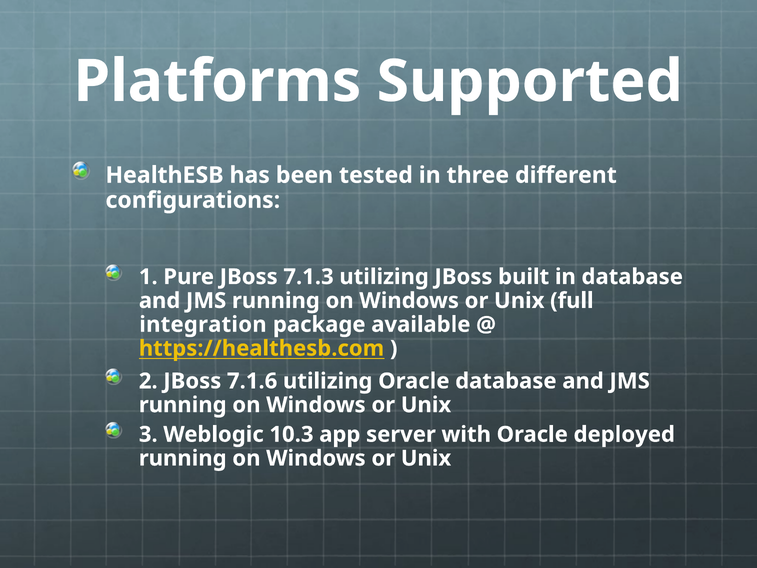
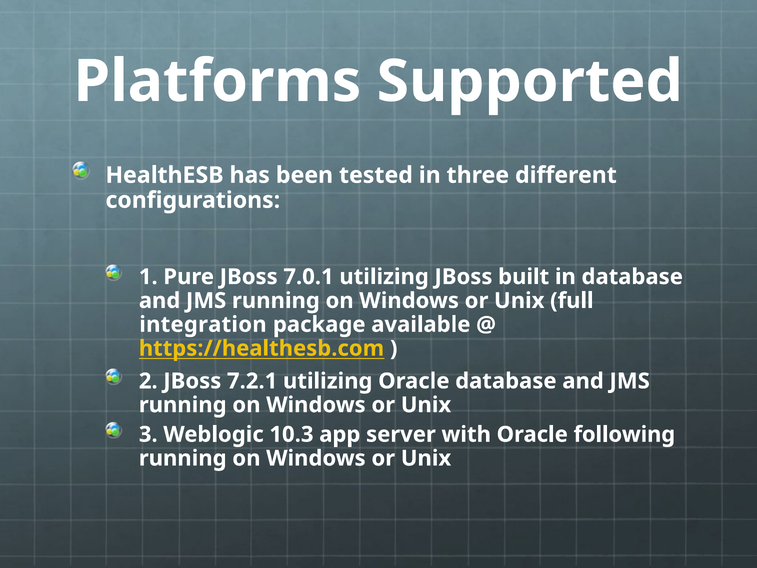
7.1.3: 7.1.3 -> 7.0.1 (309, 277)
7.1.6: 7.1.6 -> 7.2.1 (252, 381)
deployed: deployed -> following (624, 434)
